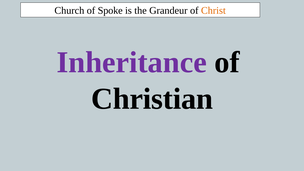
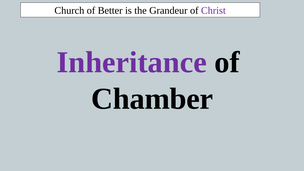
Spoke: Spoke -> Better (110, 11)
Christ colour: orange -> purple (213, 11)
Christian: Christian -> Chamber (152, 99)
